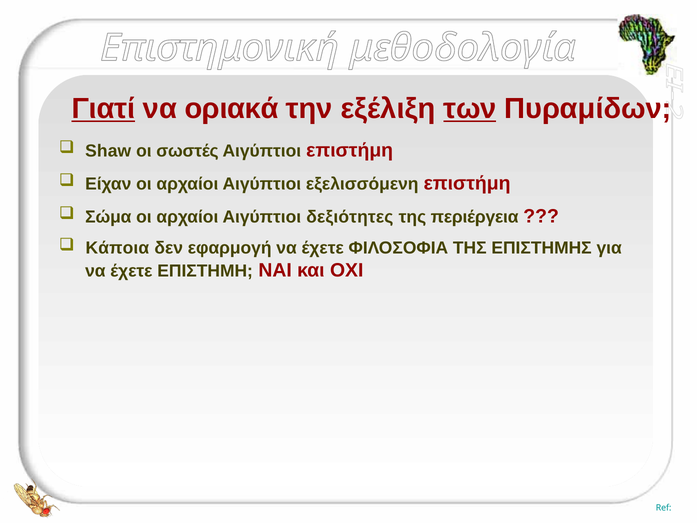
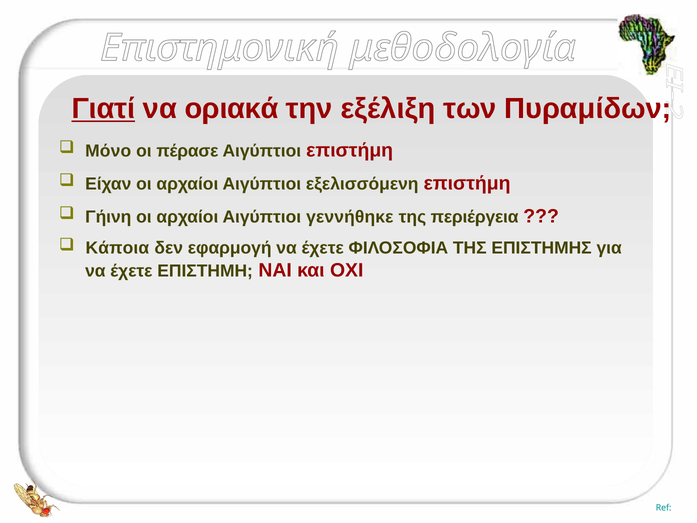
των underline: present -> none (470, 109)
Shaw: Shaw -> Μόνο (108, 151)
σωστές: σωστές -> πέρασε (187, 151)
Σώμα: Σώμα -> Γήινη (108, 217)
δεξιότητες: δεξιότητες -> γεννήθηκε (350, 217)
